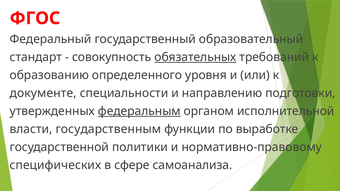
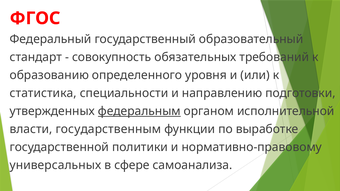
обязательных underline: present -> none (195, 57)
документе: документе -> статистика (43, 93)
специфических: специфических -> универсальных (55, 165)
